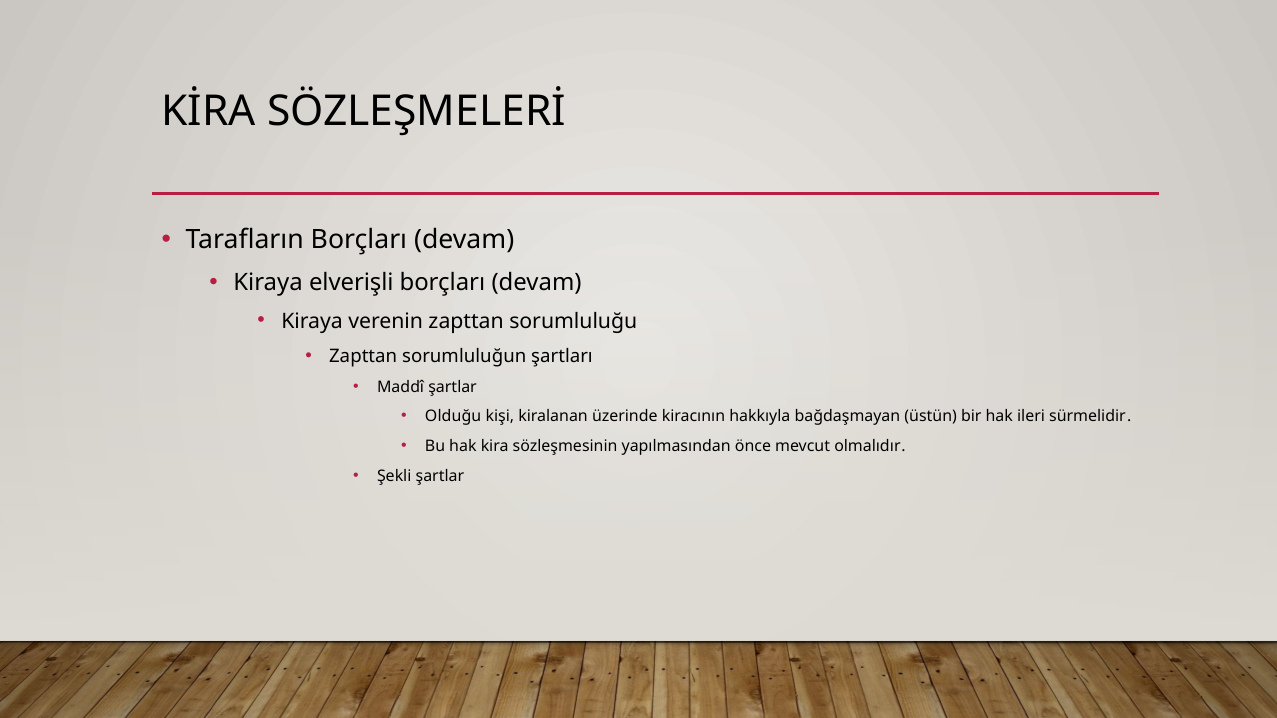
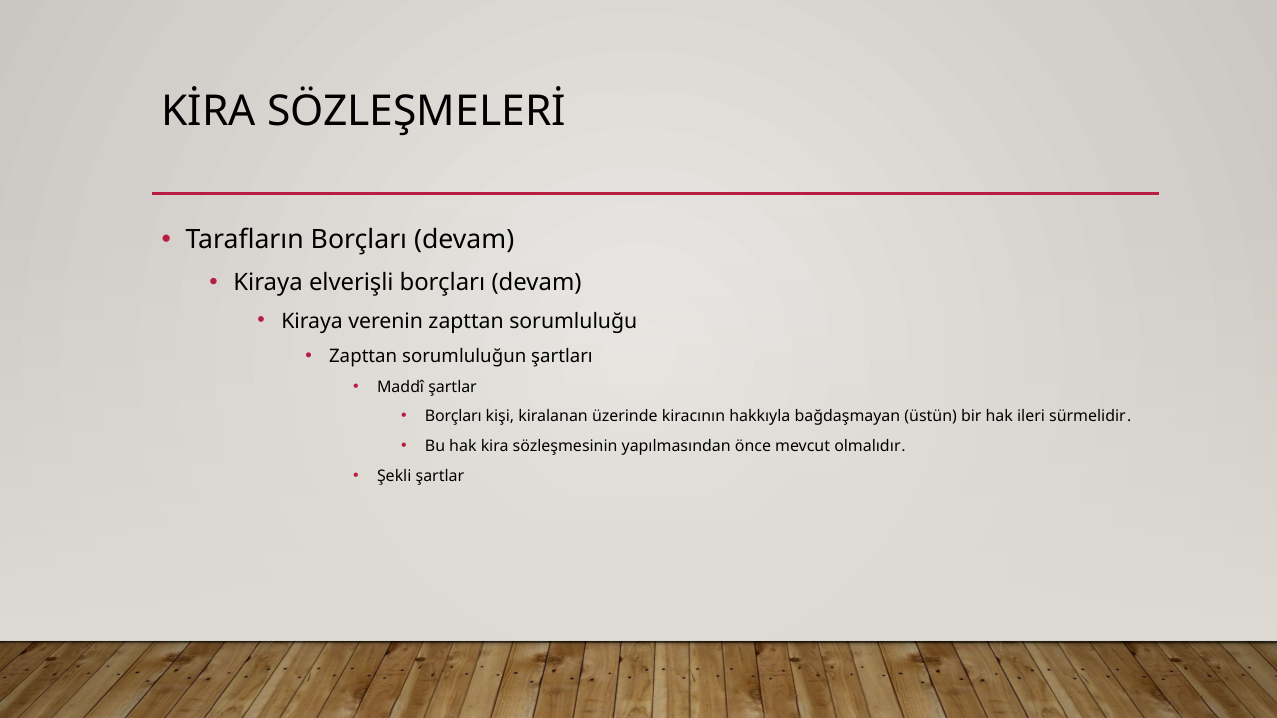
Olduğu: Olduğu -> Borçları (453, 417)
